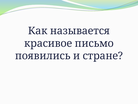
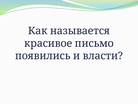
стране: стране -> власти (103, 56)
